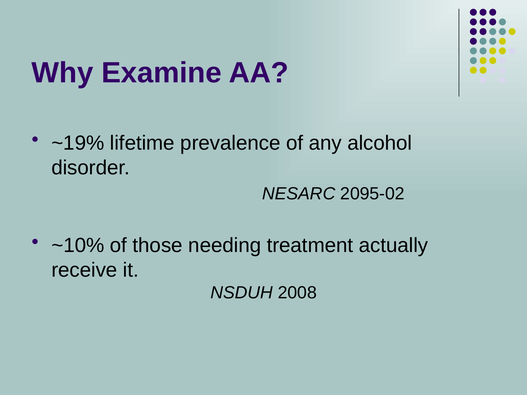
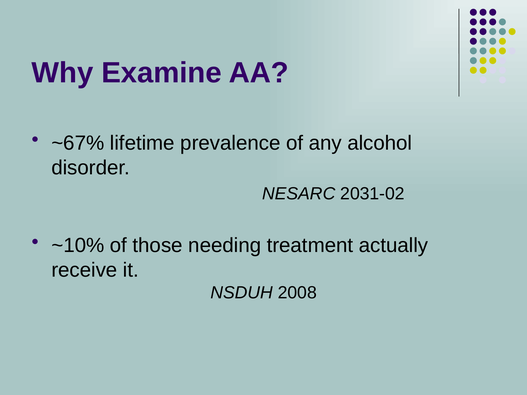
~19%: ~19% -> ~67% (78, 143)
2095-02: 2095-02 -> 2031-02 (372, 194)
